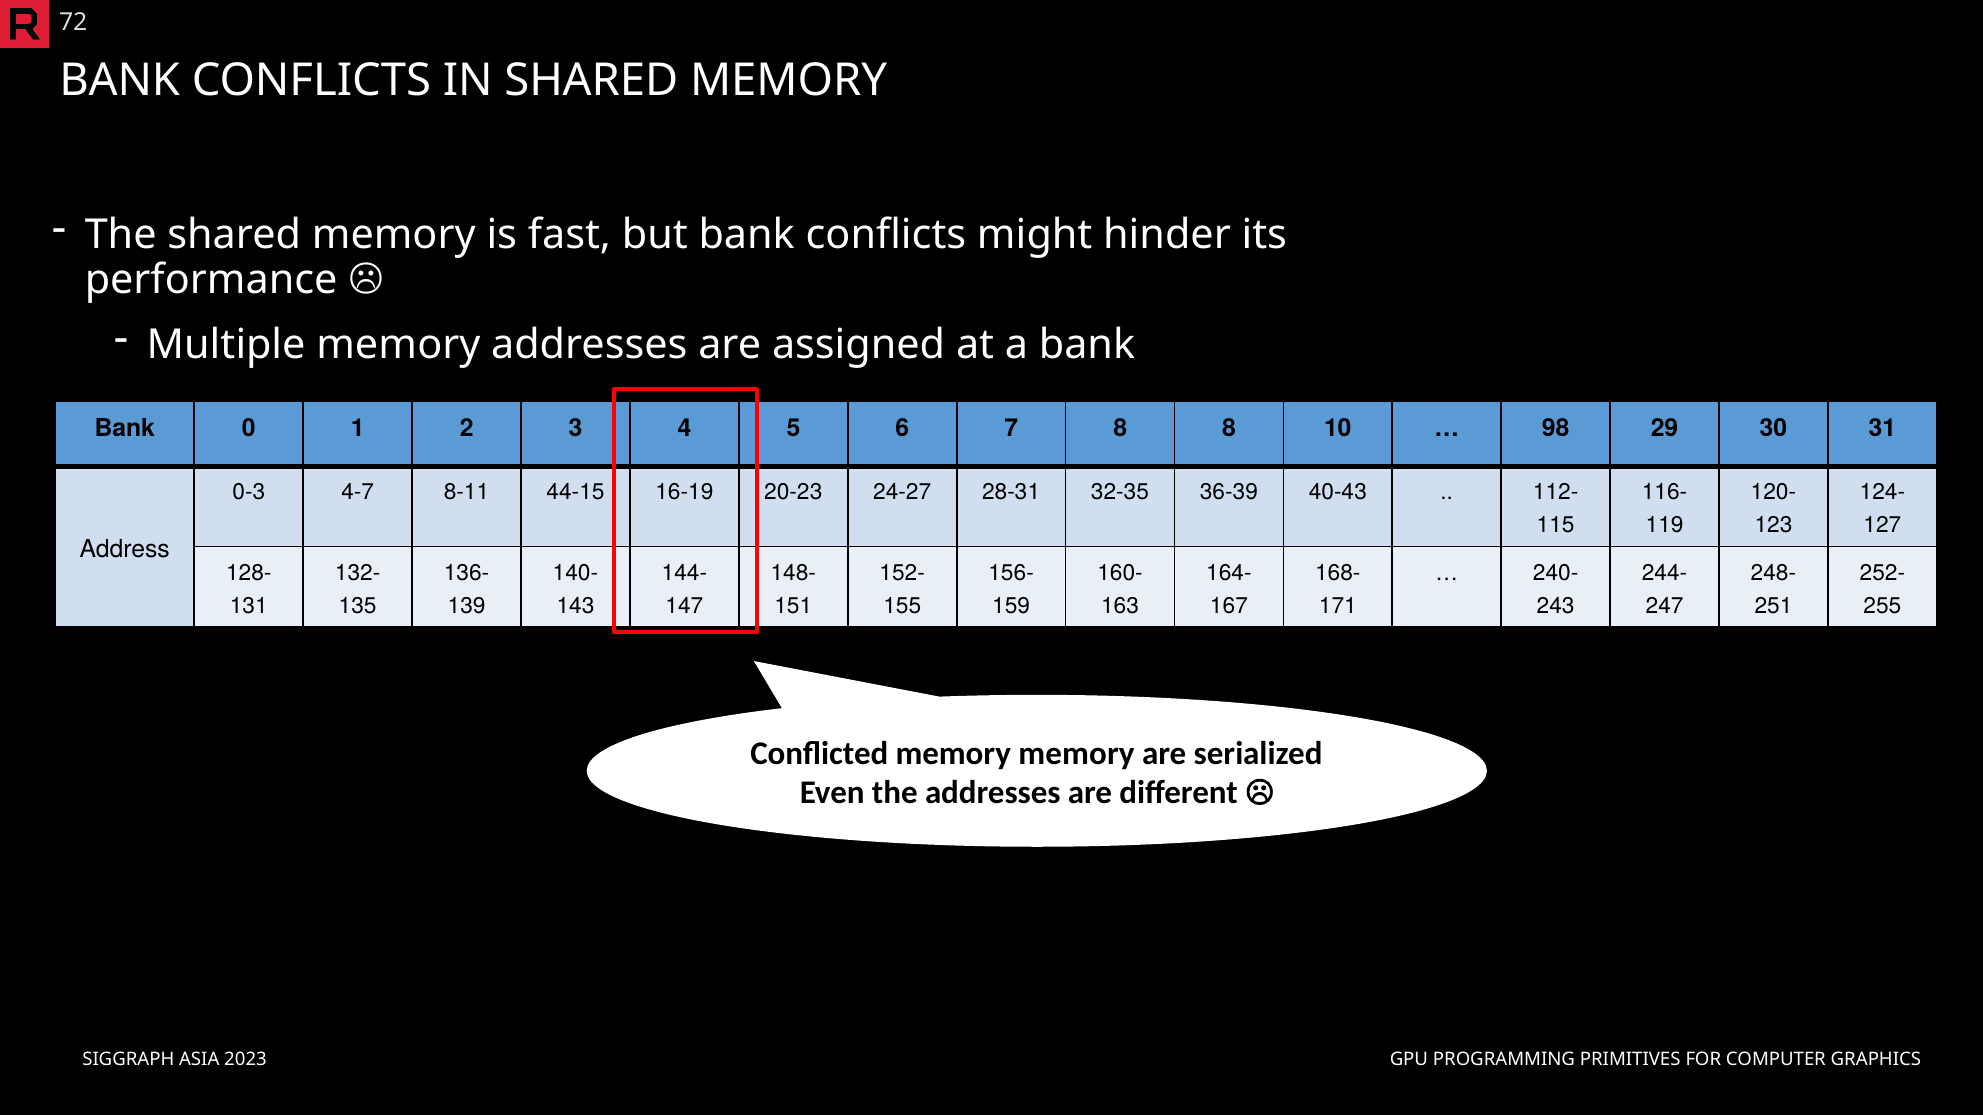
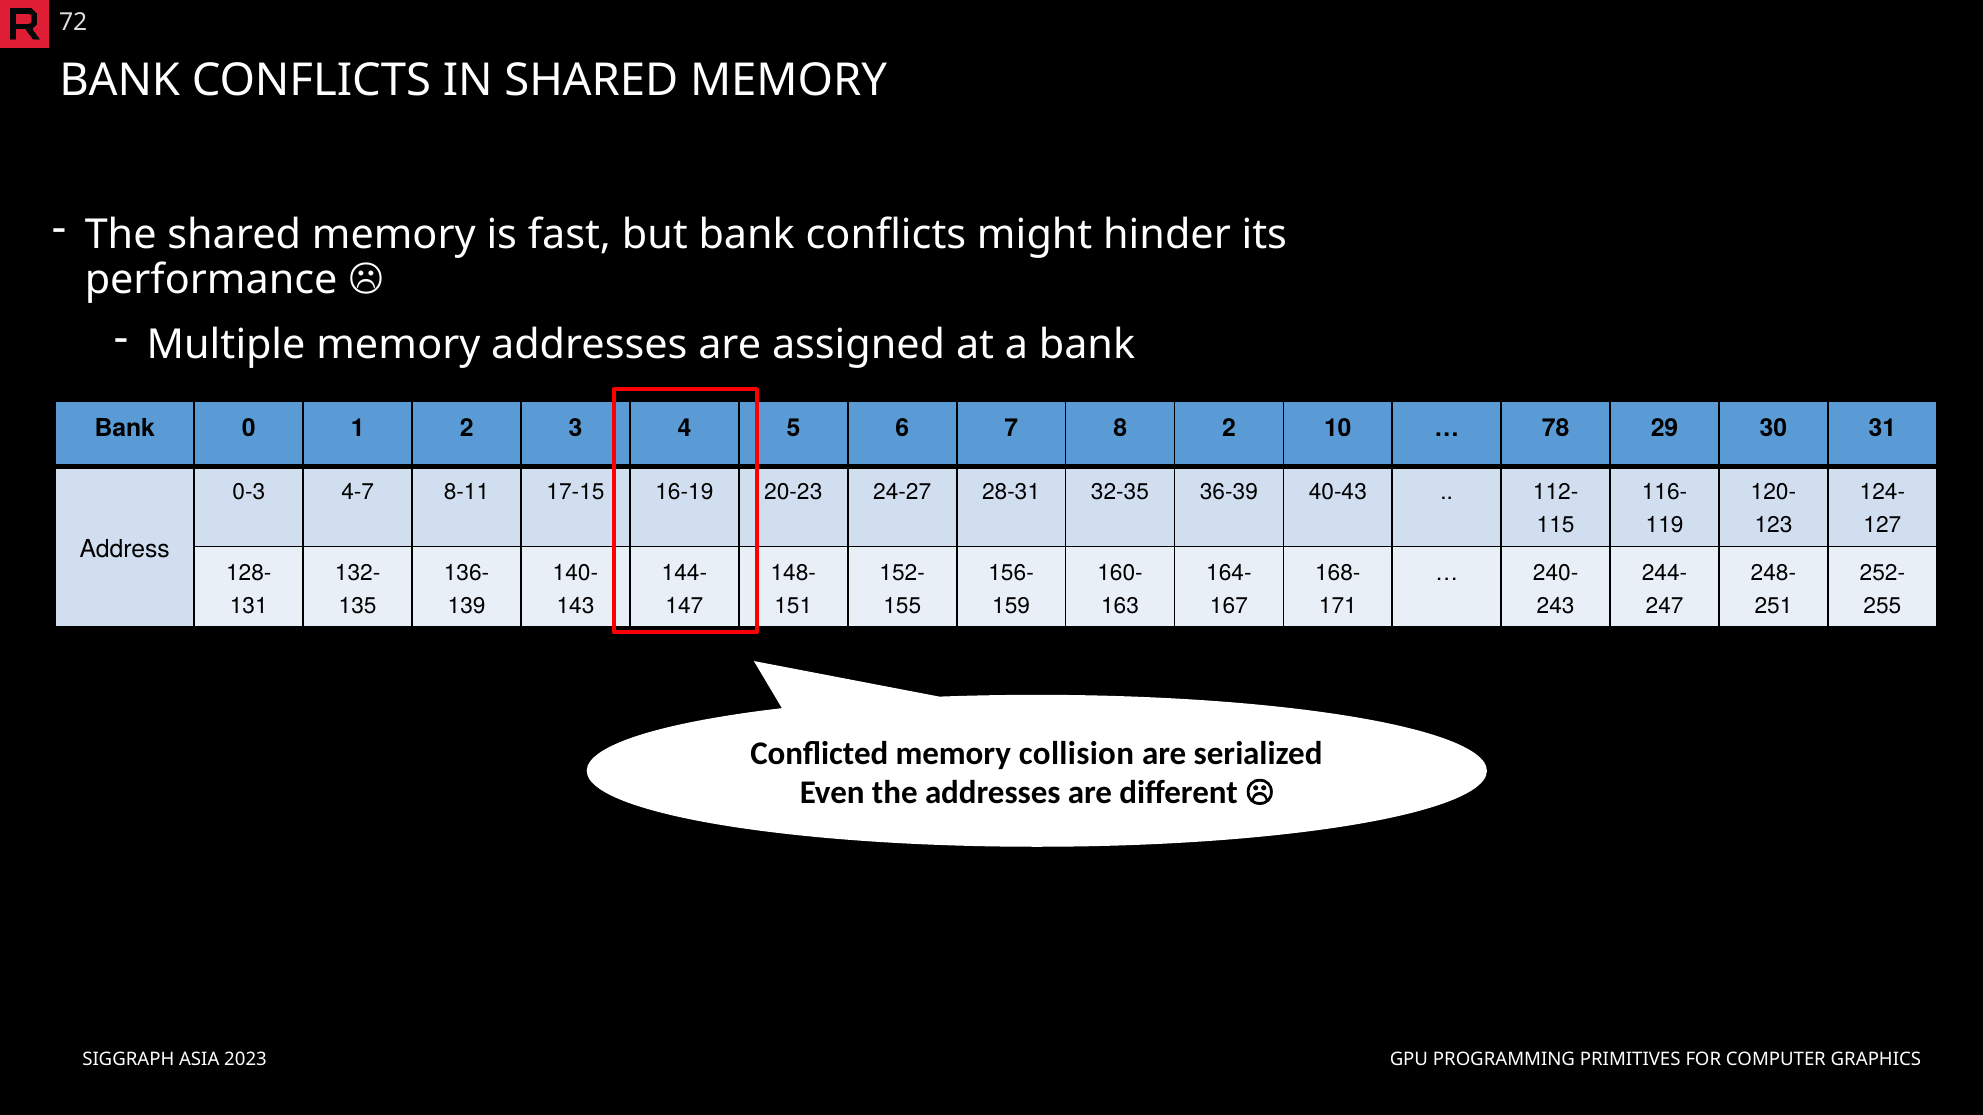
8 8: 8 -> 2 (1229, 429)
98: 98 -> 78 (1556, 429)
44-15: 44-15 -> 17-15 (575, 493)
memory memory: memory -> collision (1076, 754)
